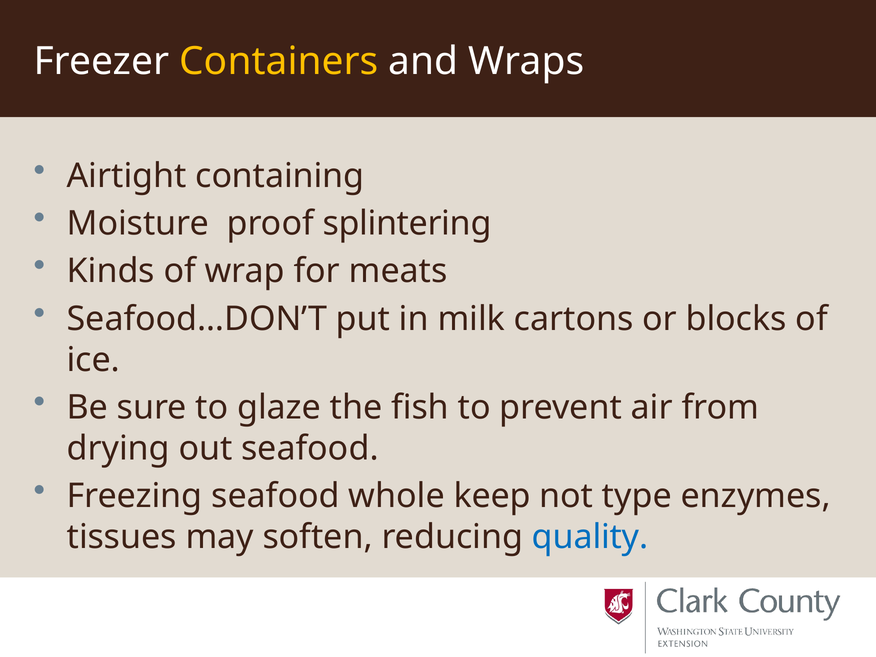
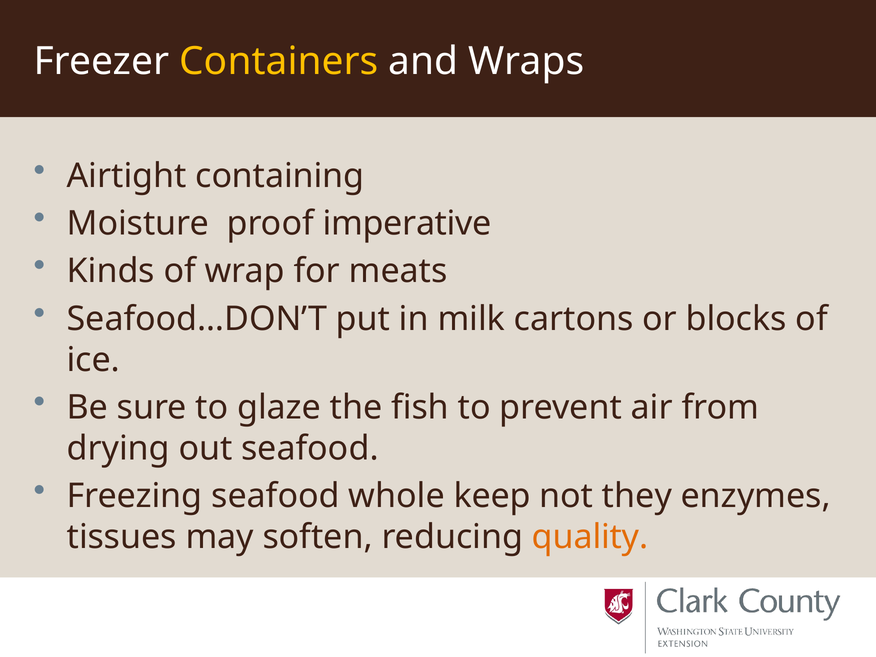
splintering: splintering -> imperative (407, 224)
type: type -> they (637, 496)
quality colour: blue -> orange (590, 537)
